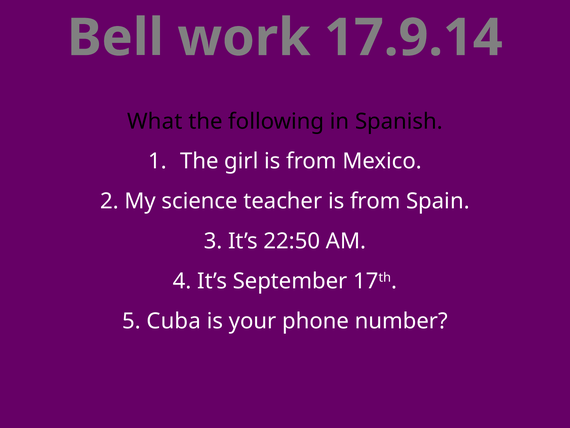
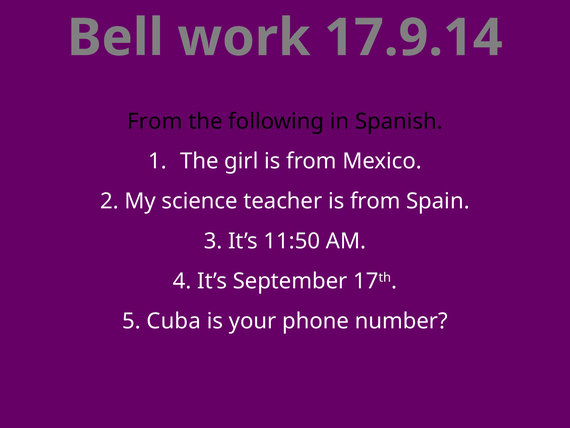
What: What -> From (155, 121)
22:50: 22:50 -> 11:50 (292, 241)
